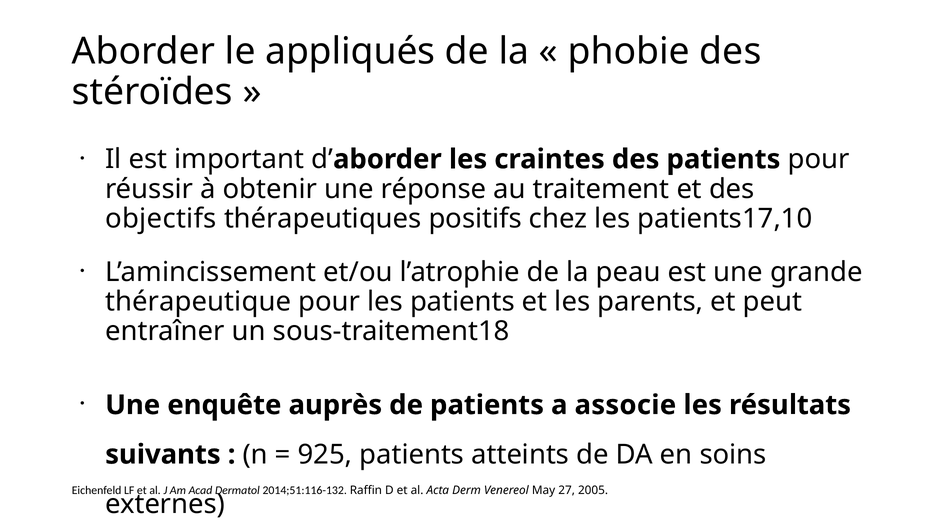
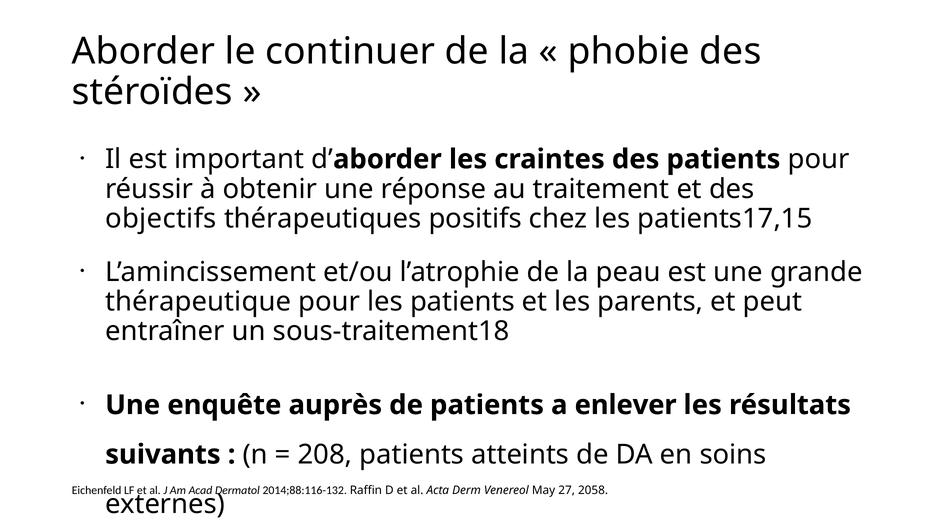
appliqués: appliqués -> continuer (350, 52)
patients17,10: patients17,10 -> patients17,15 (725, 219)
associe: associe -> enlever (626, 405)
925: 925 -> 208 (325, 455)
2014;51:116-132: 2014;51:116-132 -> 2014;88:116-132 (305, 491)
2005: 2005 -> 2058 (593, 491)
